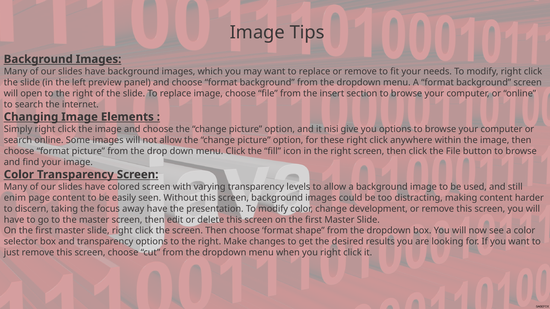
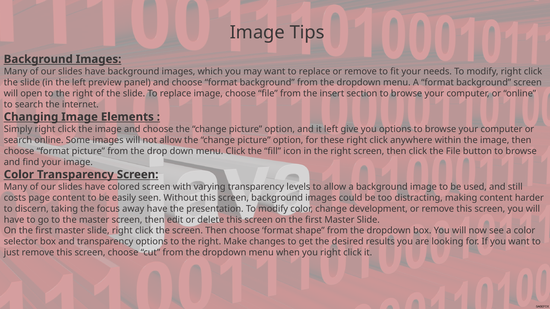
it nisi: nisi -> left (331, 129)
enim: enim -> costs (15, 198)
